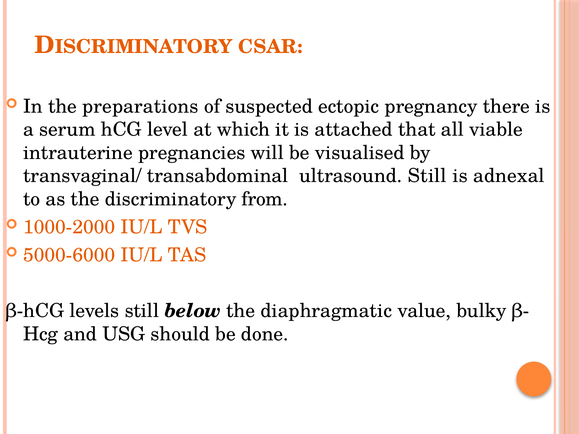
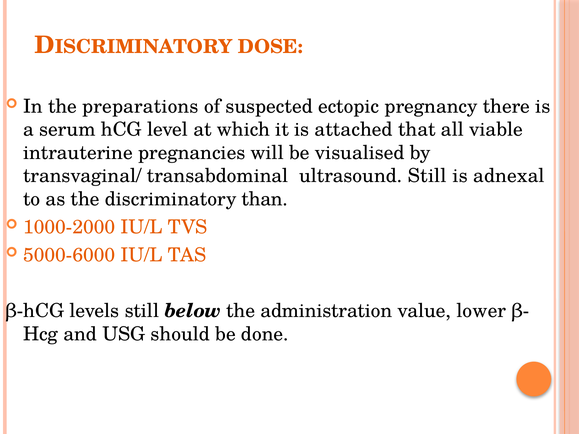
CSAR: CSAR -> DOSE (270, 47)
from: from -> than (265, 199)
diaphragmatic: diaphragmatic -> administration (326, 311)
bulky: bulky -> lower (481, 311)
